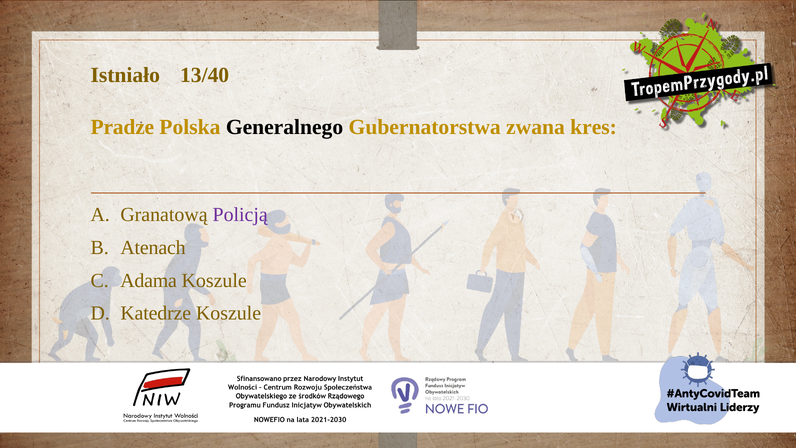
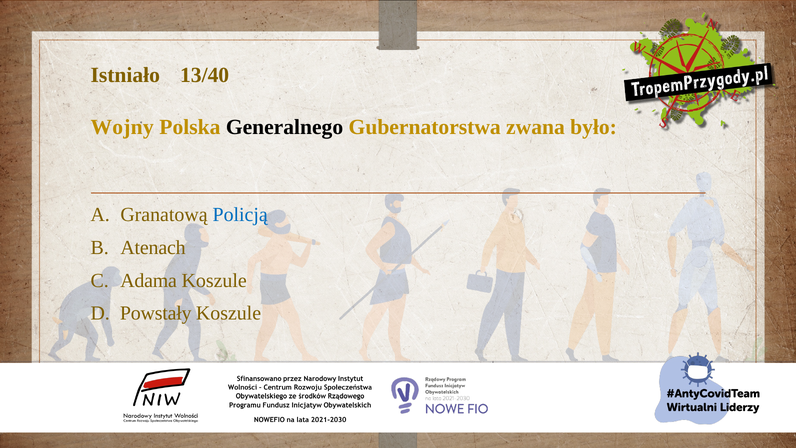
Pradze: Pradze -> Wojny (122, 127)
kres: kres -> było (594, 127)
Policją colour: purple -> blue (240, 215)
Katedrze: Katedrze -> Powstały (156, 313)
